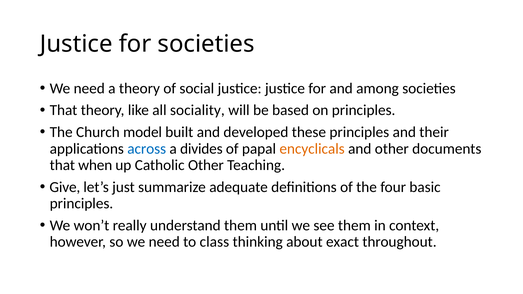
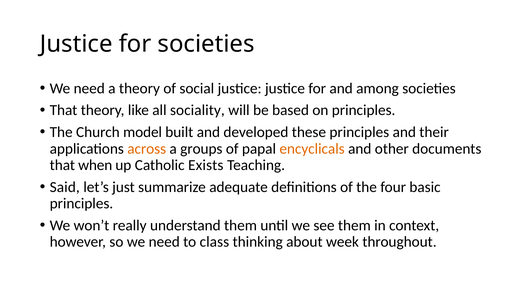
across colour: blue -> orange (147, 149)
divides: divides -> groups (201, 149)
Catholic Other: Other -> Exists (206, 165)
Give: Give -> Said (65, 187)
exact: exact -> week (342, 242)
